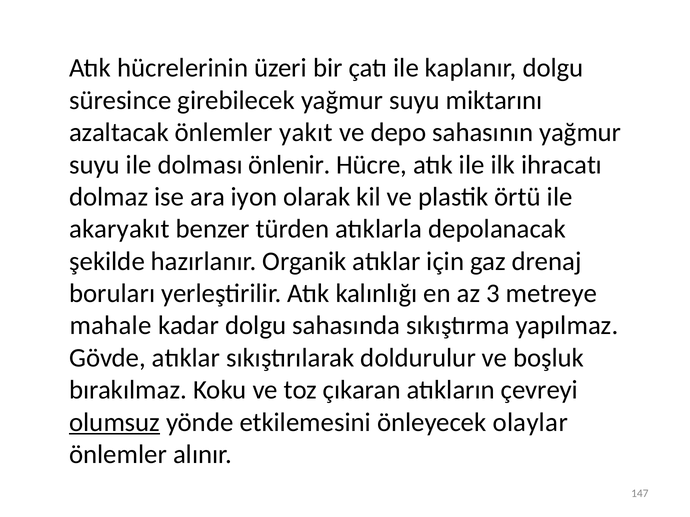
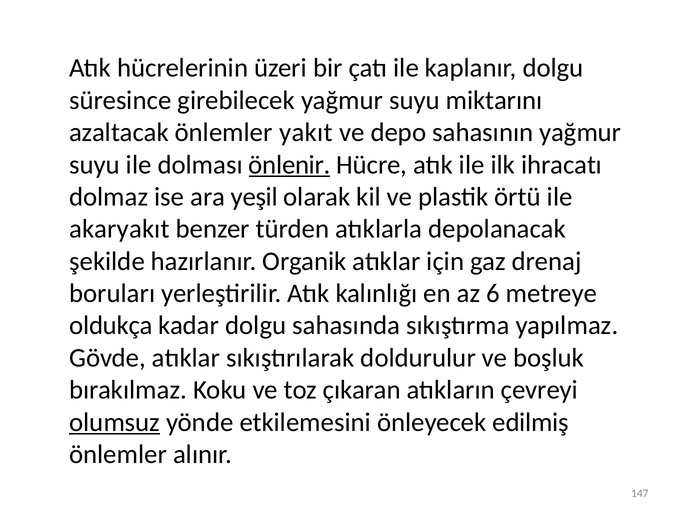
önlenir underline: none -> present (290, 165)
iyon: iyon -> yeşil (254, 197)
3: 3 -> 6 (493, 294)
mahale: mahale -> oldukça (111, 326)
olaylar: olaylar -> edilmiş (531, 423)
